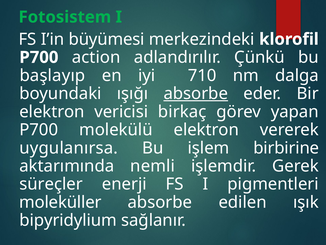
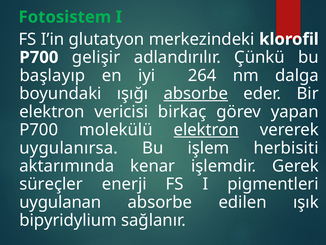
büyümesi: büyümesi -> glutatyon (106, 39)
action: action -> gelişir (96, 57)
710: 710 -> 264 (202, 75)
elektron underline: none -> present (206, 130)
birbirine: birbirine -> herbisiti (286, 148)
nemli: nemli -> kenar (153, 166)
moleküller: moleküller -> uygulanan (60, 202)
